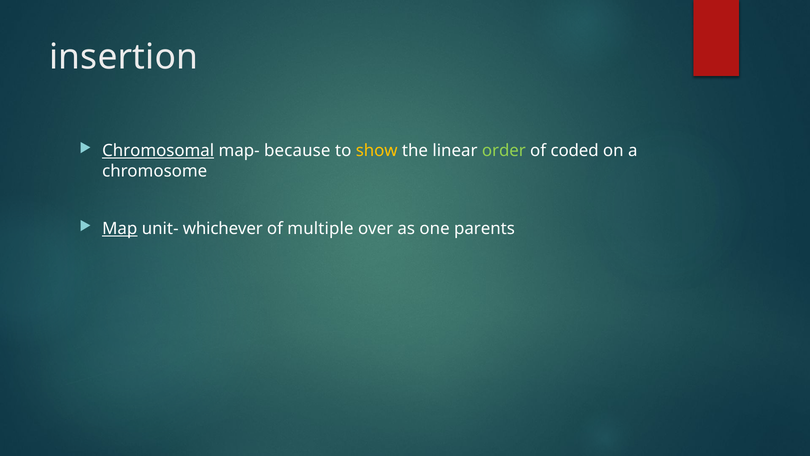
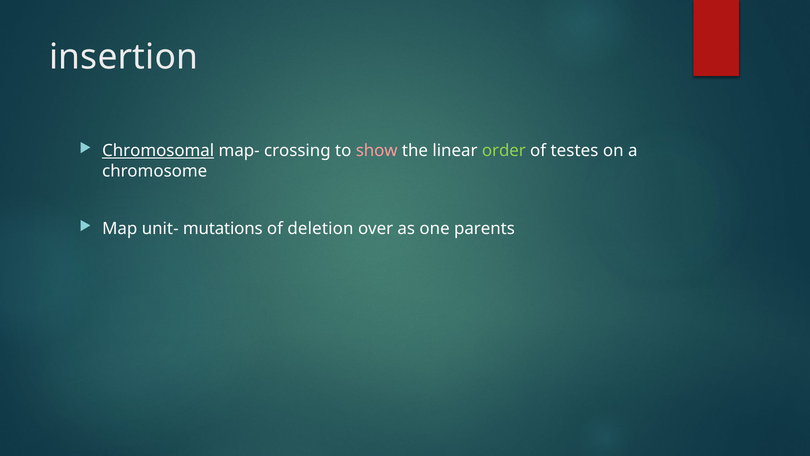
because: because -> crossing (297, 151)
show colour: yellow -> pink (377, 151)
coded: coded -> testes (574, 151)
Map underline: present -> none (120, 228)
whichever: whichever -> mutations (223, 228)
multiple: multiple -> deletion (320, 228)
